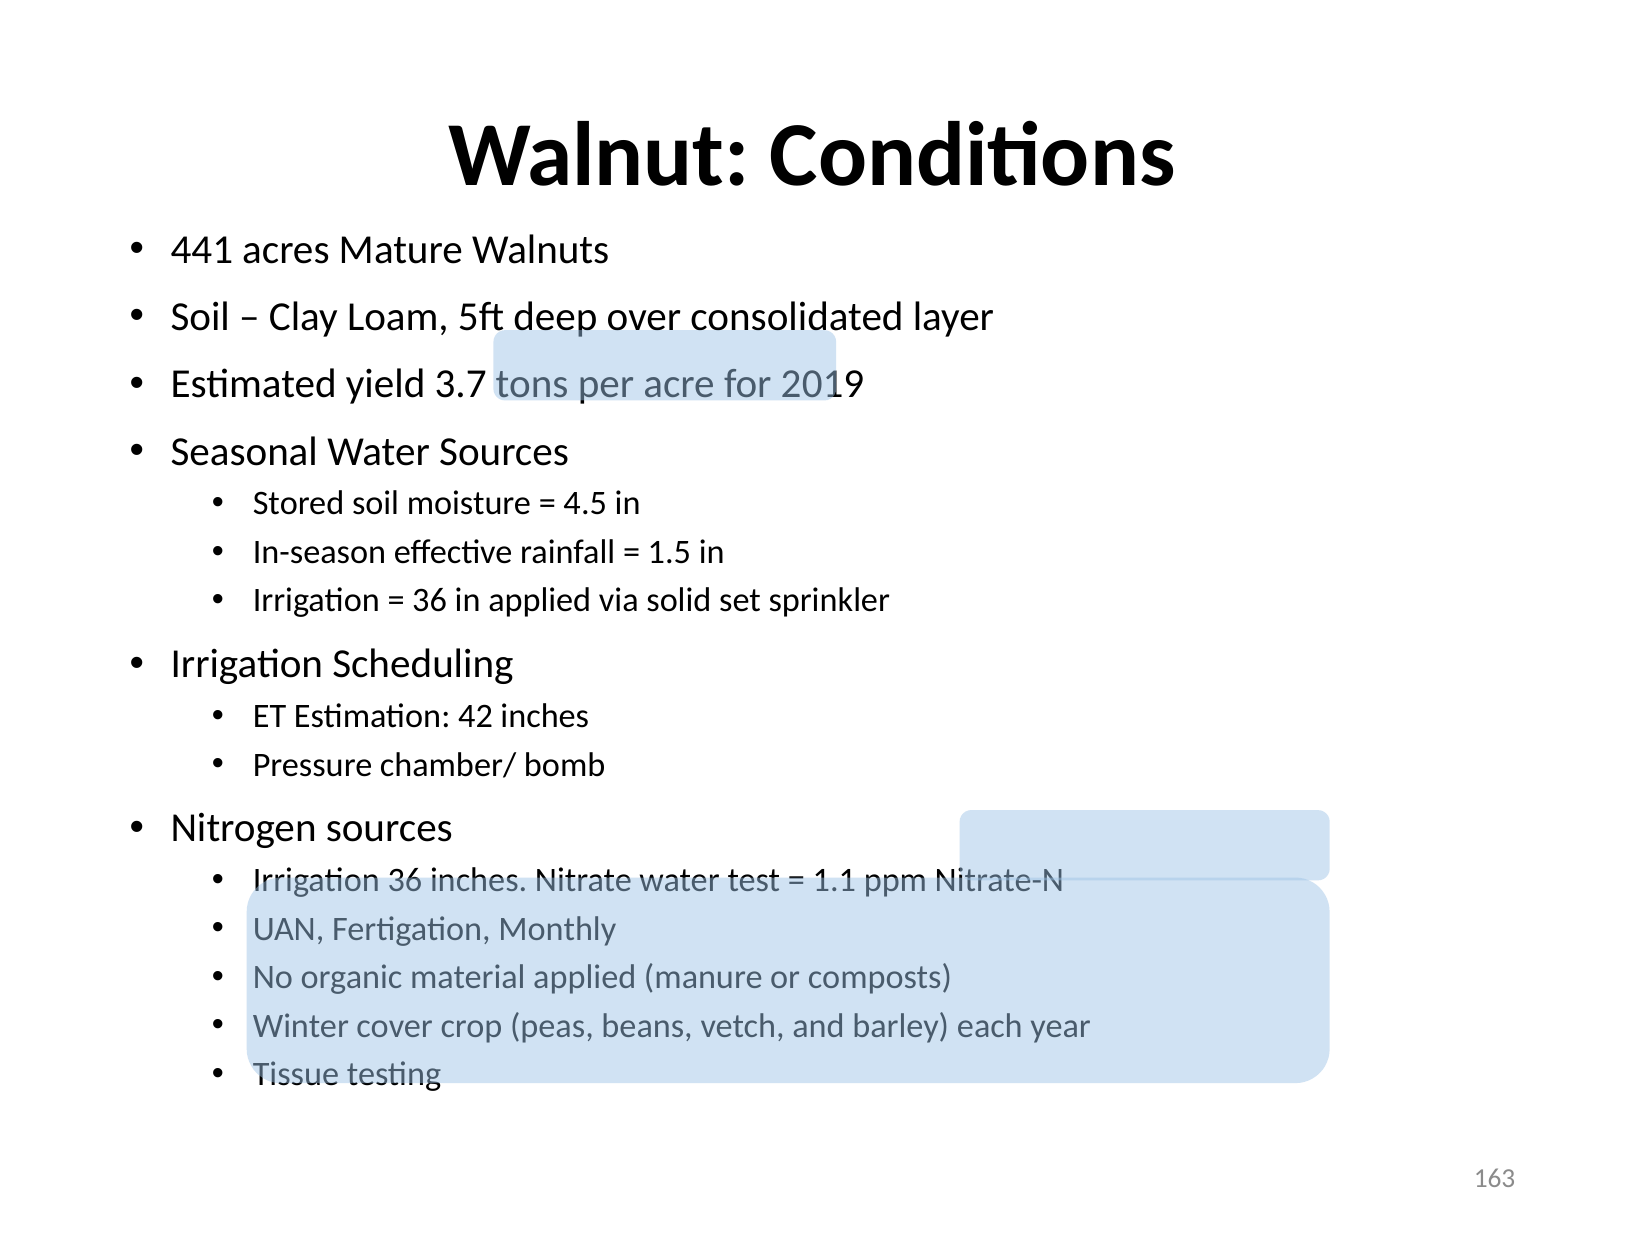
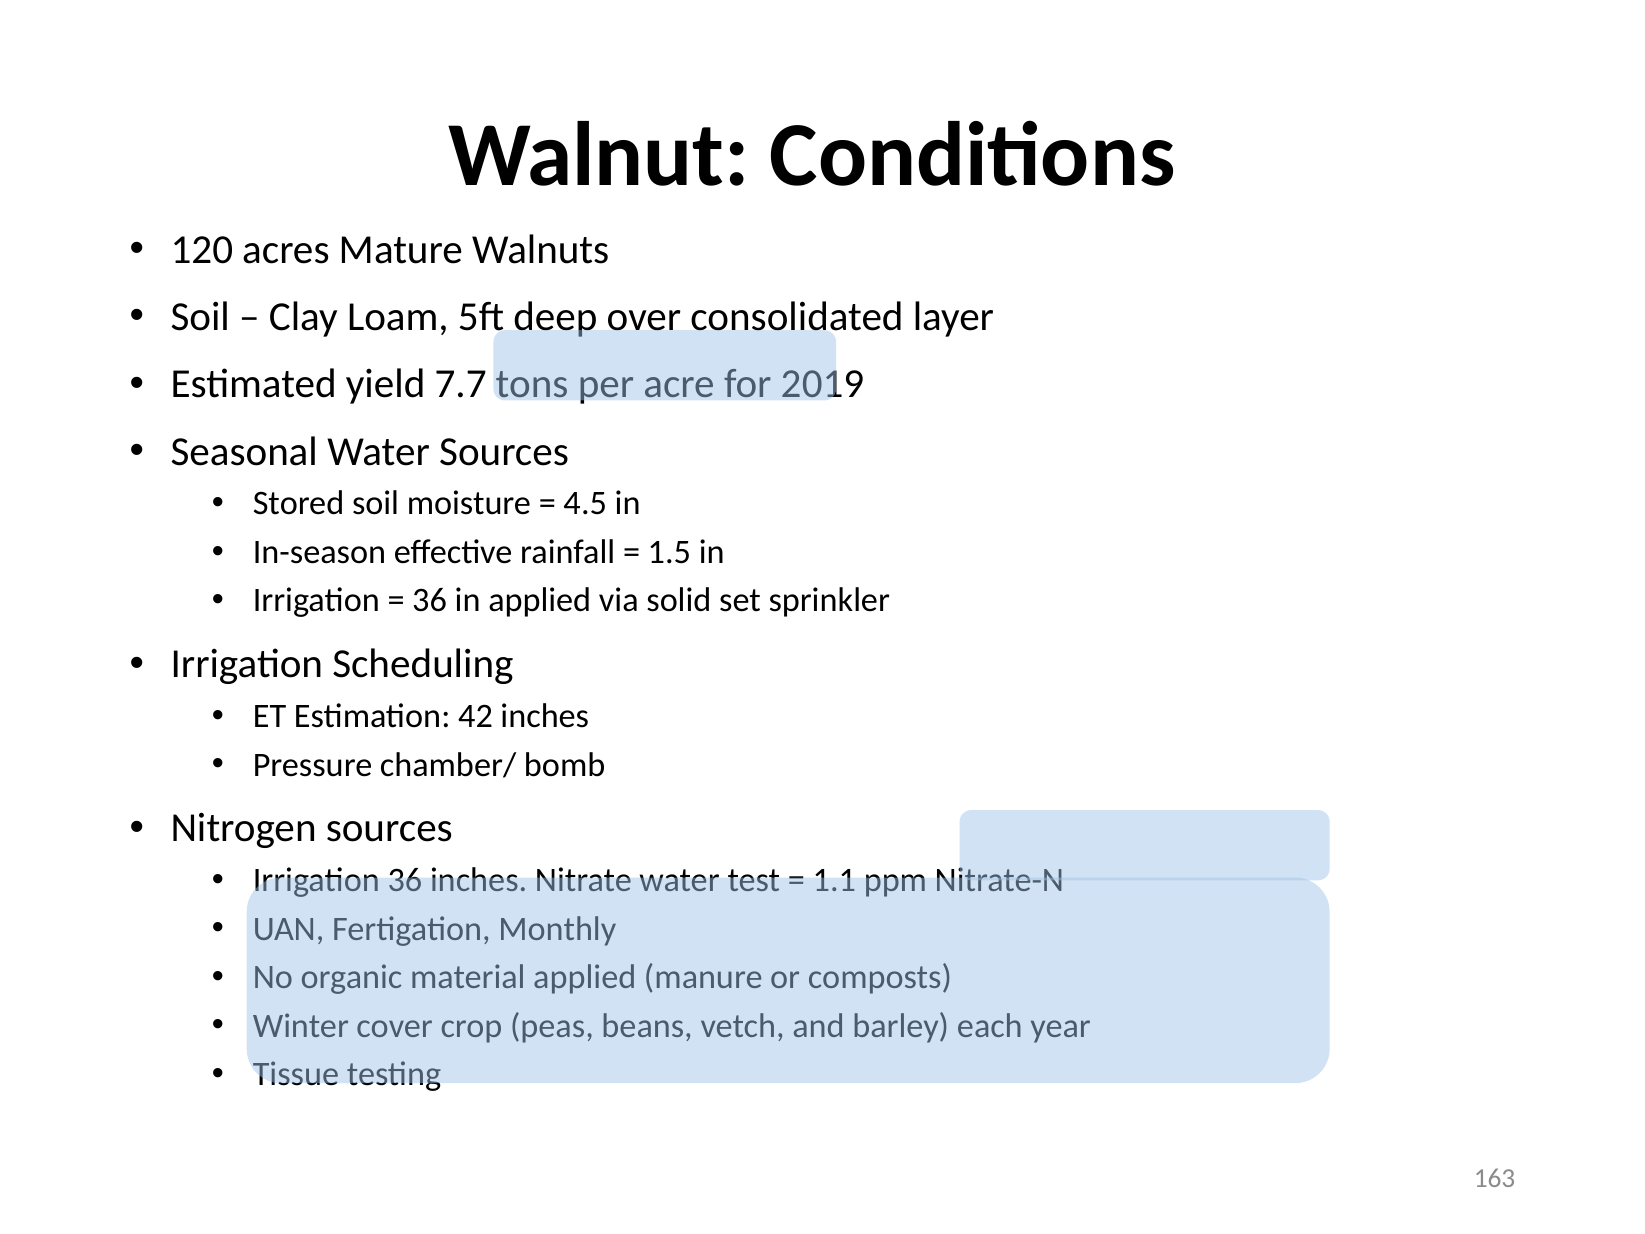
441: 441 -> 120 (202, 250)
3.7: 3.7 -> 7.7 (461, 384)
